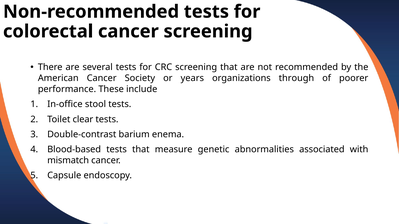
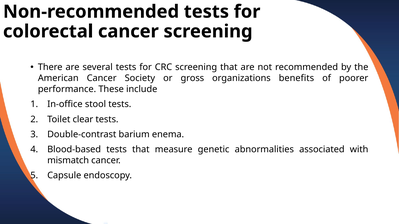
years: years -> gross (192, 78)
through: through -> benefits (296, 78)
